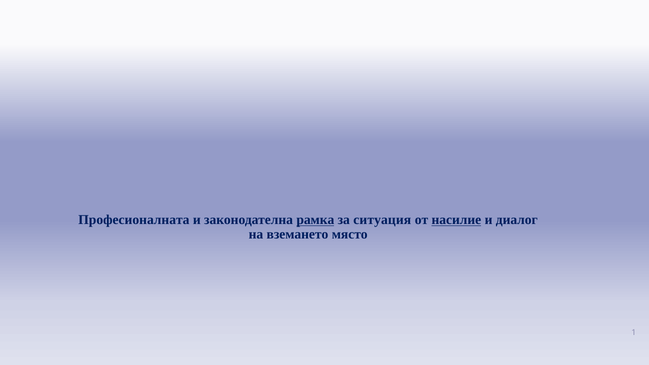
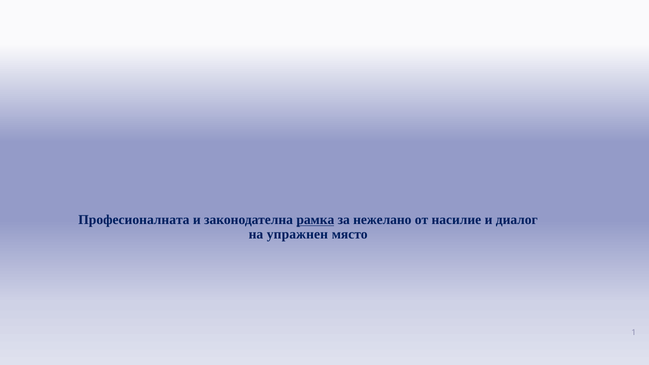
ситуация: ситуация -> нежелано (382, 220)
насилие underline: present -> none (456, 220)
вземането: вземането -> упражнен (297, 234)
